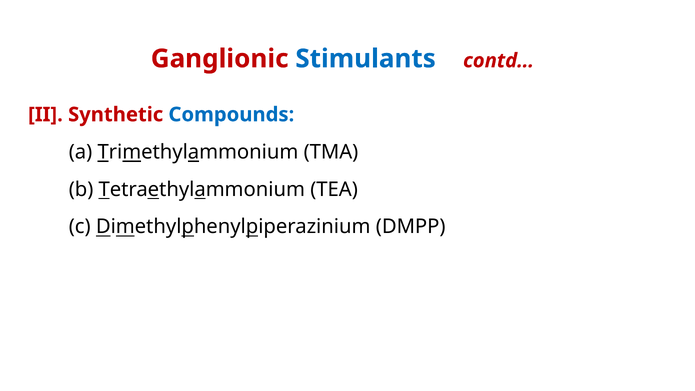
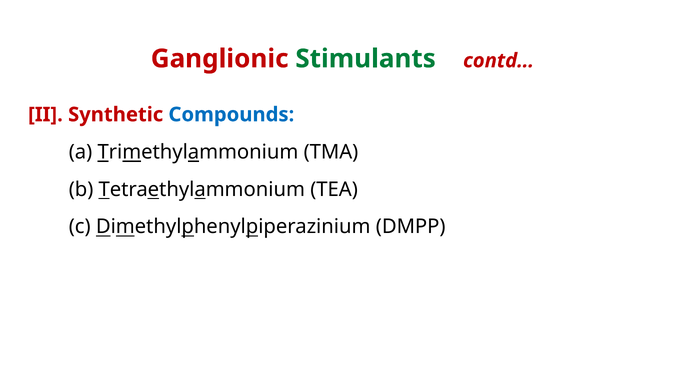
Stimulants colour: blue -> green (366, 59)
